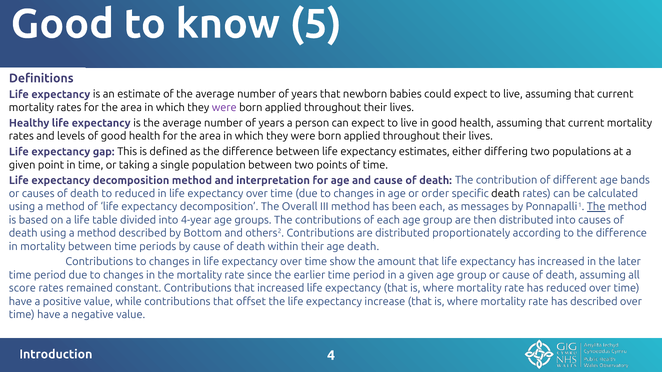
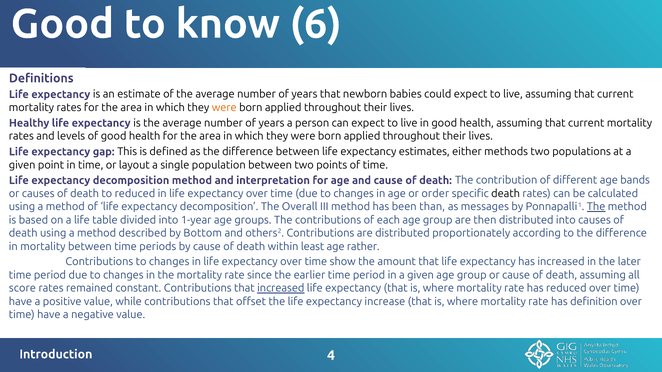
5: 5 -> 6 (316, 24)
were colour: purple -> orange (224, 108)
differing: differing -> methods (506, 152)
taking: taking -> layout (134, 165)
been each: each -> than (432, 207)
4-year: 4-year -> 1-year (196, 220)
within their: their -> least (313, 247)
age death: death -> rather (363, 247)
increased underline: none -> present (281, 289)
has described: described -> definition (594, 302)
